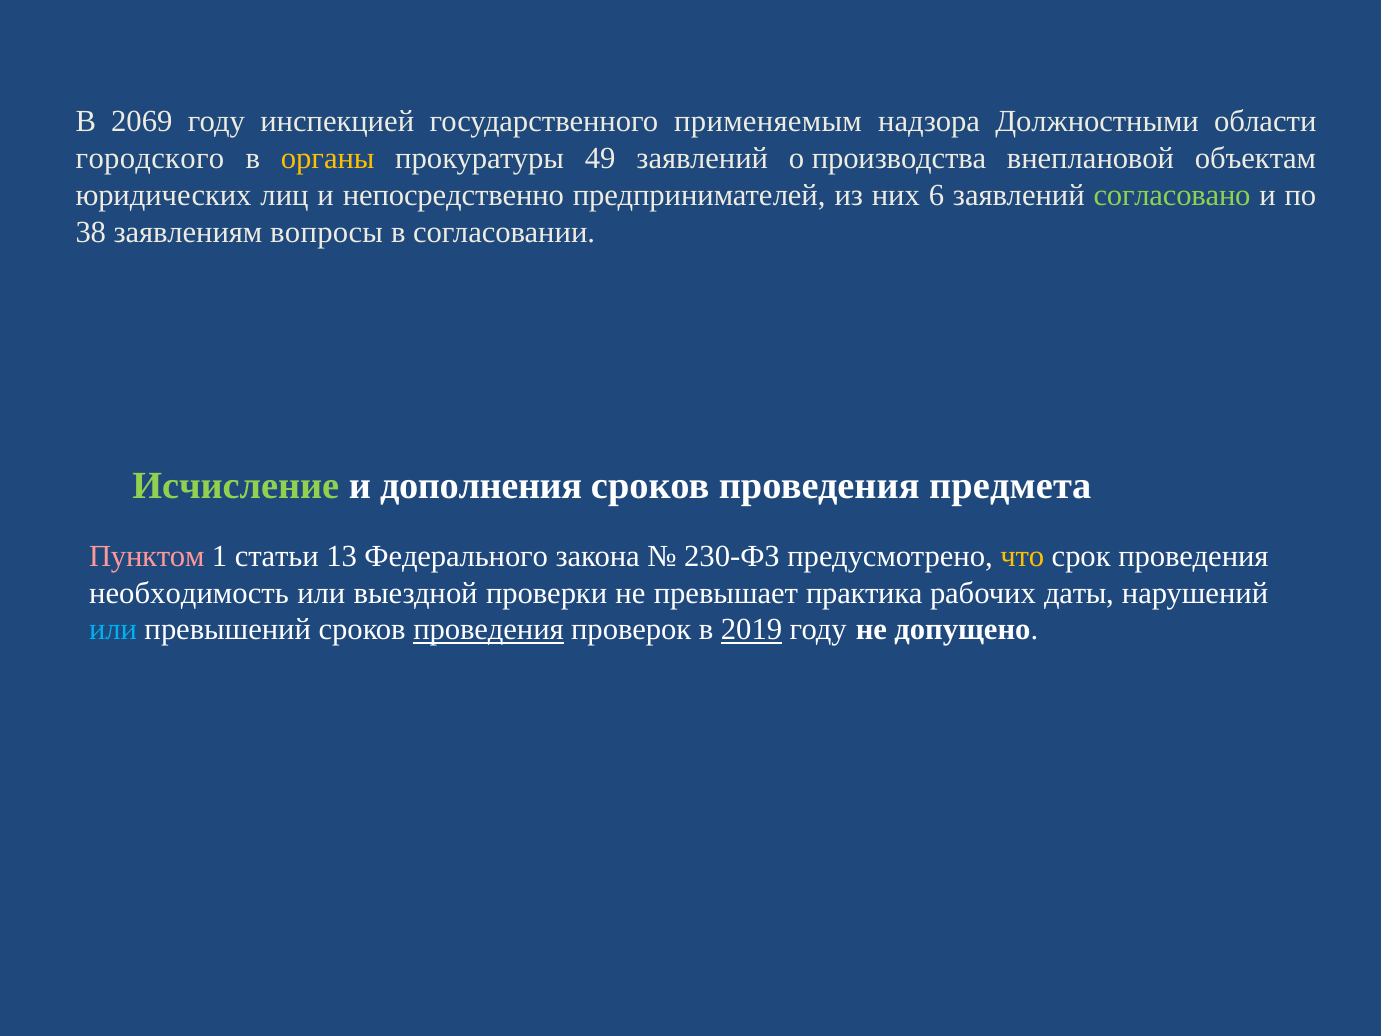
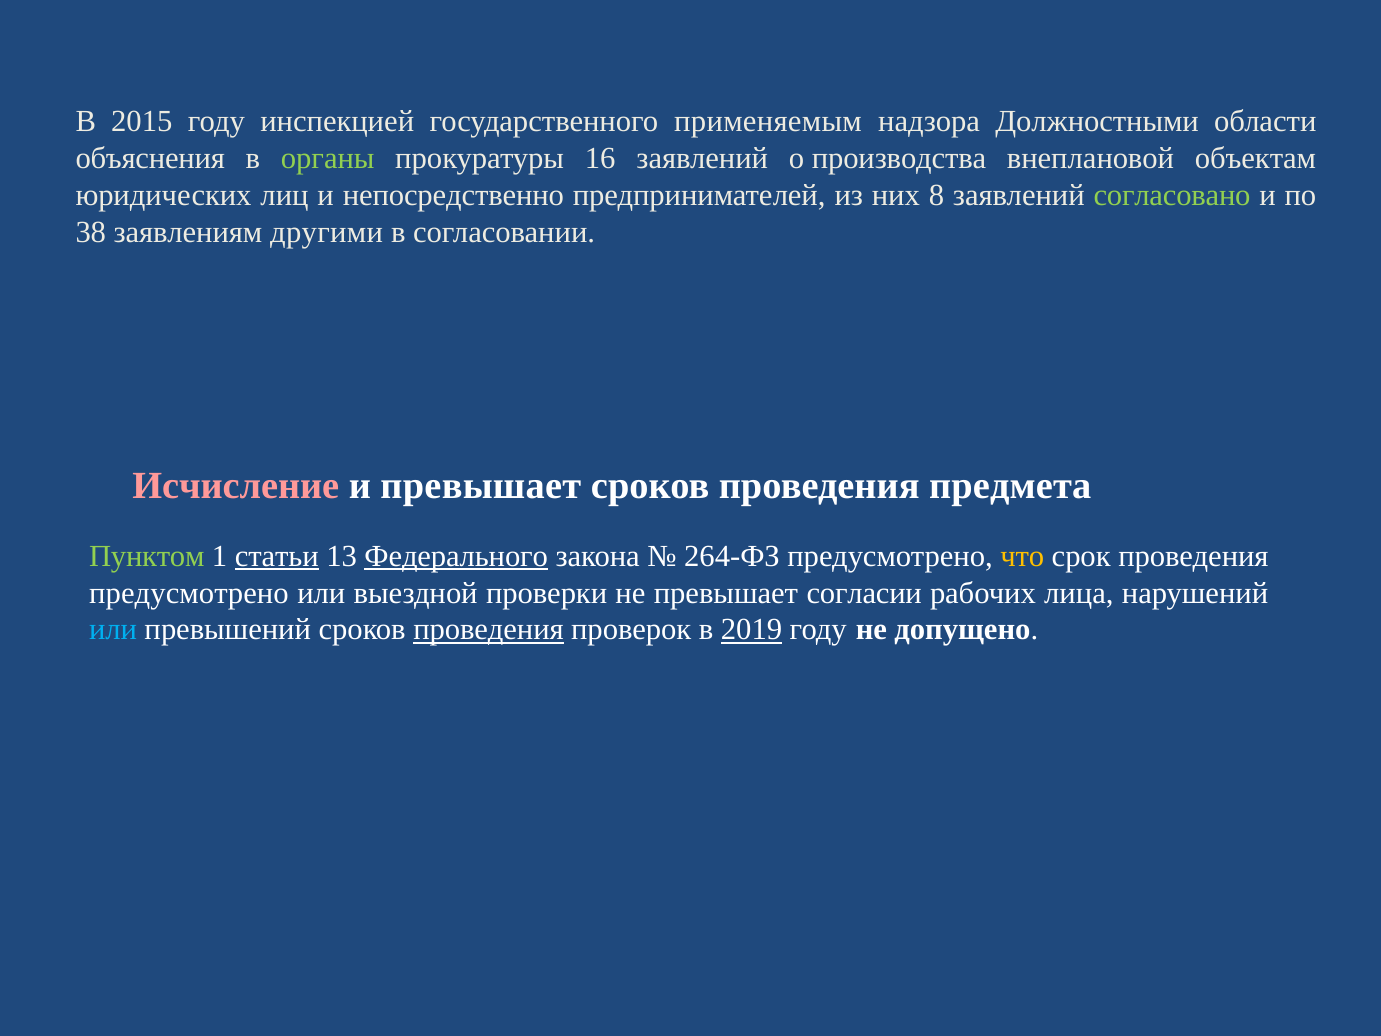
2069: 2069 -> 2015 (142, 122)
городского: городского -> объяснения (150, 158)
органы colour: yellow -> light green (328, 158)
49: 49 -> 16 (600, 158)
6: 6 -> 8 (937, 195)
вопросы: вопросы -> другими (327, 232)
Исчисление colour: light green -> pink (236, 486)
и дополнения: дополнения -> превышает (481, 486)
Пунктом colour: pink -> light green (147, 556)
статьи underline: none -> present (277, 556)
Федерального underline: none -> present (456, 556)
230-ФЗ: 230-ФЗ -> 264-ФЗ (732, 556)
необходимость: необходимость -> предусмотрено (189, 593)
практика: практика -> согласии (864, 593)
даты: даты -> лица (1079, 593)
